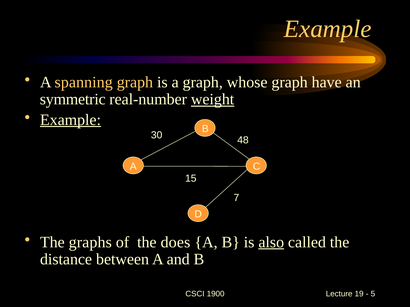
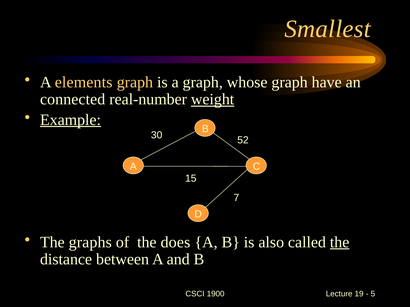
Example: Example -> Smallest (328, 29)
spanning: spanning -> elements (84, 82)
symmetric: symmetric -> connected (73, 100)
48: 48 -> 52 (243, 140)
also underline: present -> none (271, 242)
the underline: none -> present (340, 242)
